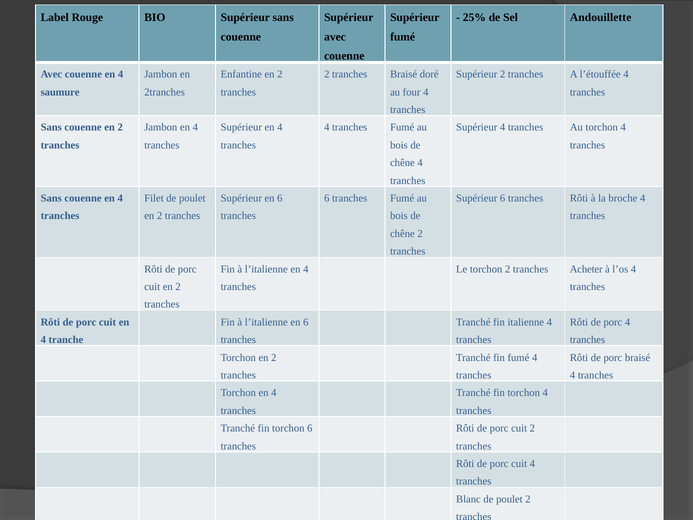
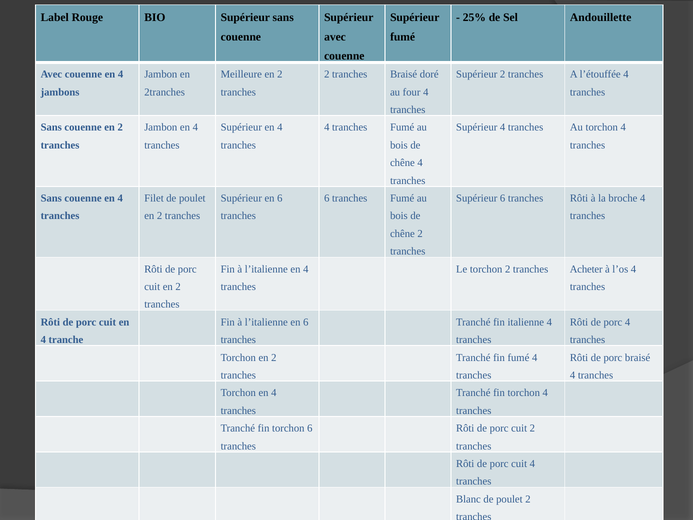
Enfantine: Enfantine -> Meilleure (241, 74)
saumure: saumure -> jambons (60, 92)
